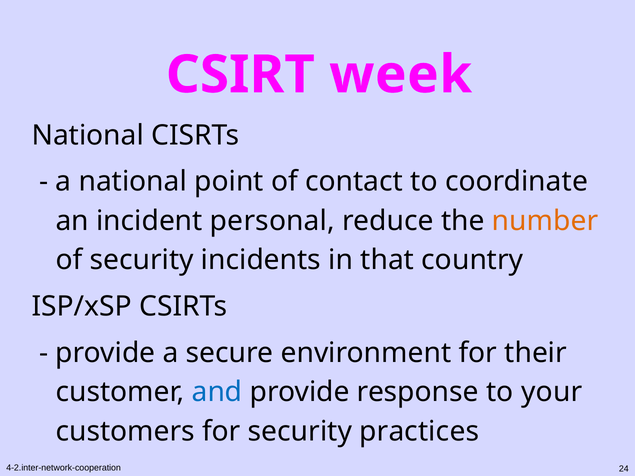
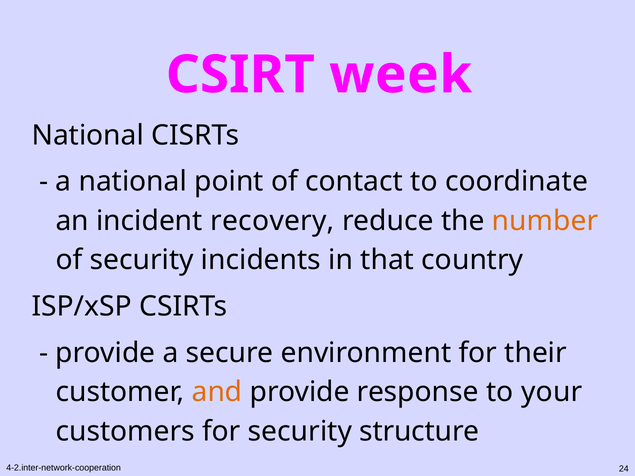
personal: personal -> recovery (272, 221)
and colour: blue -> orange (217, 392)
practices: practices -> structure (419, 432)
